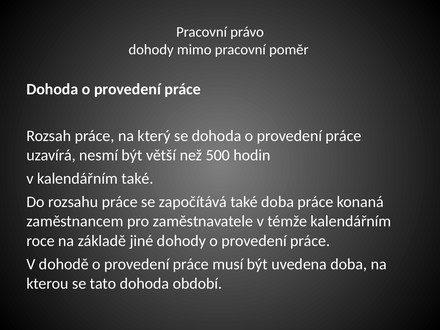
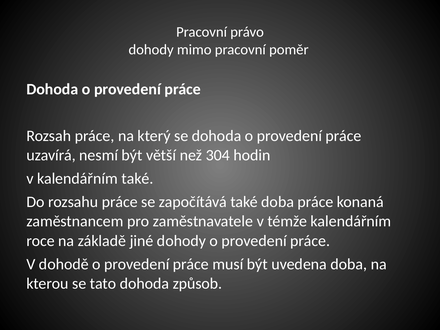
500: 500 -> 304 (218, 155)
období: období -> způsob (197, 284)
